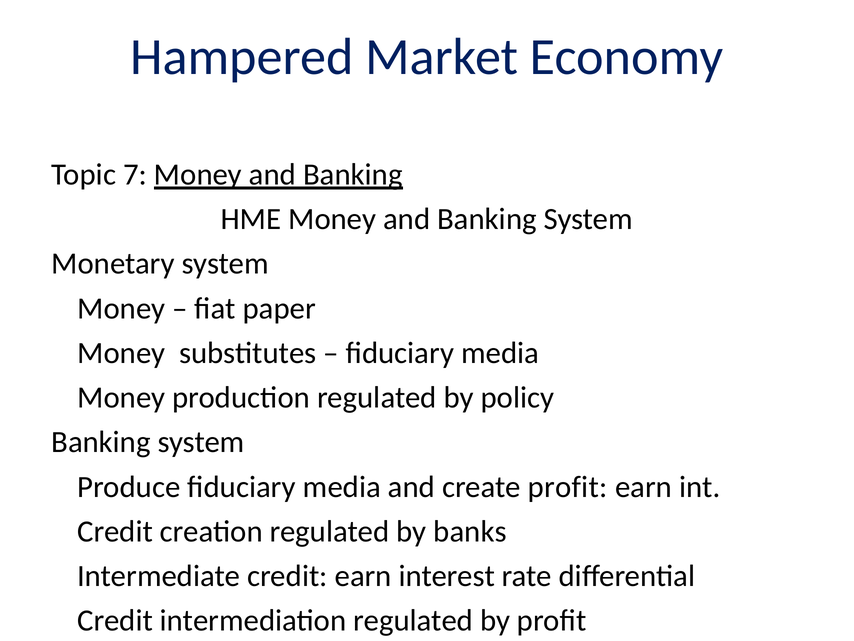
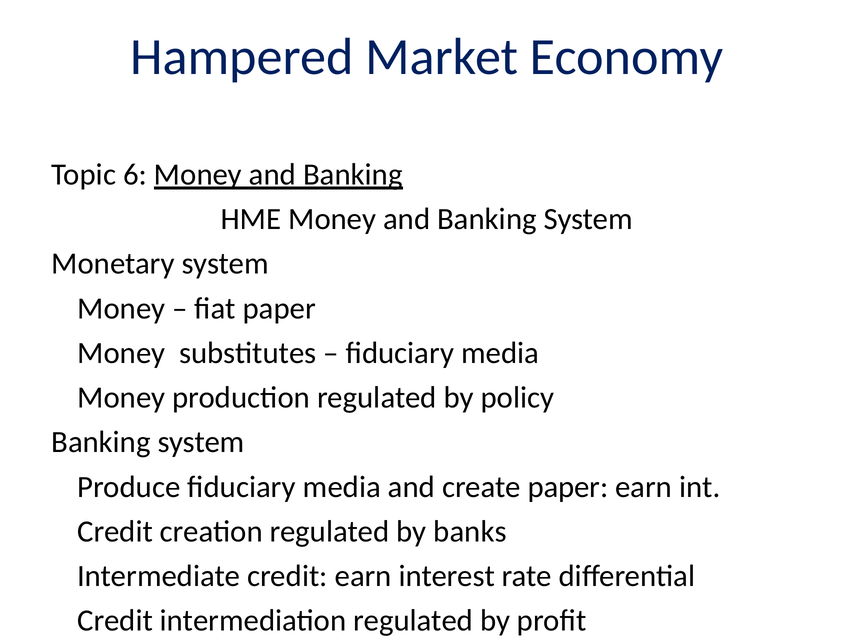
7: 7 -> 6 (135, 174)
create profit: profit -> paper (568, 486)
